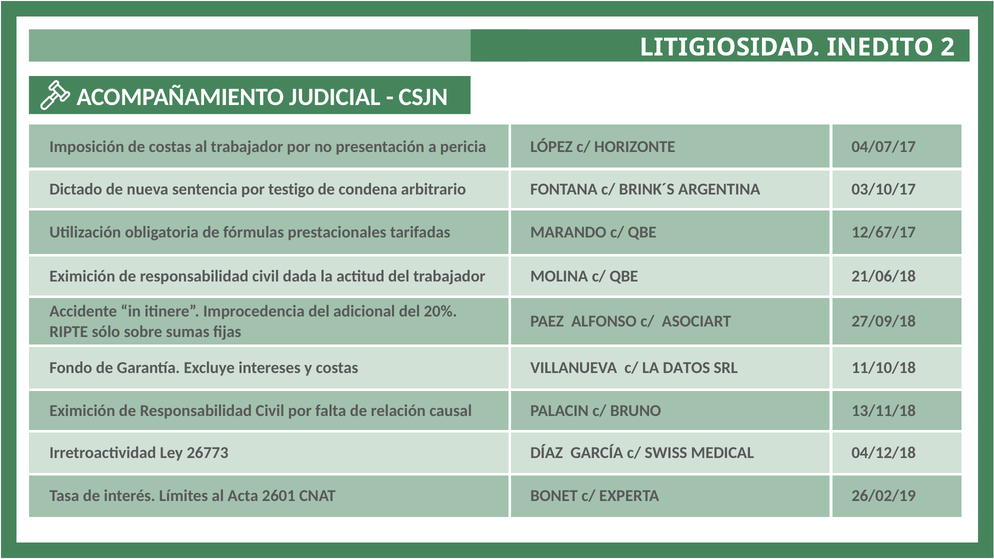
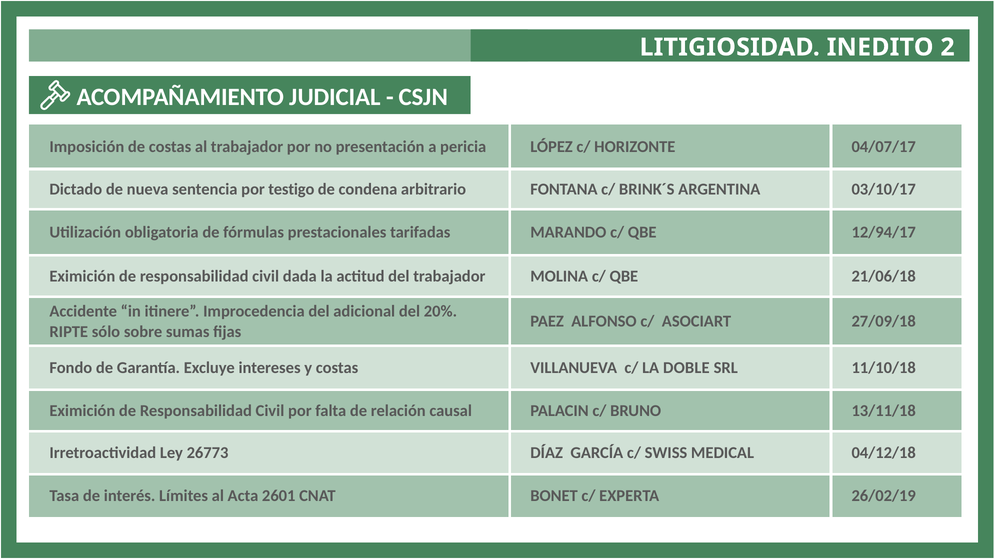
12/67/17: 12/67/17 -> 12/94/17 (884, 232)
DATOS: DATOS -> DOBLE (686, 368)
